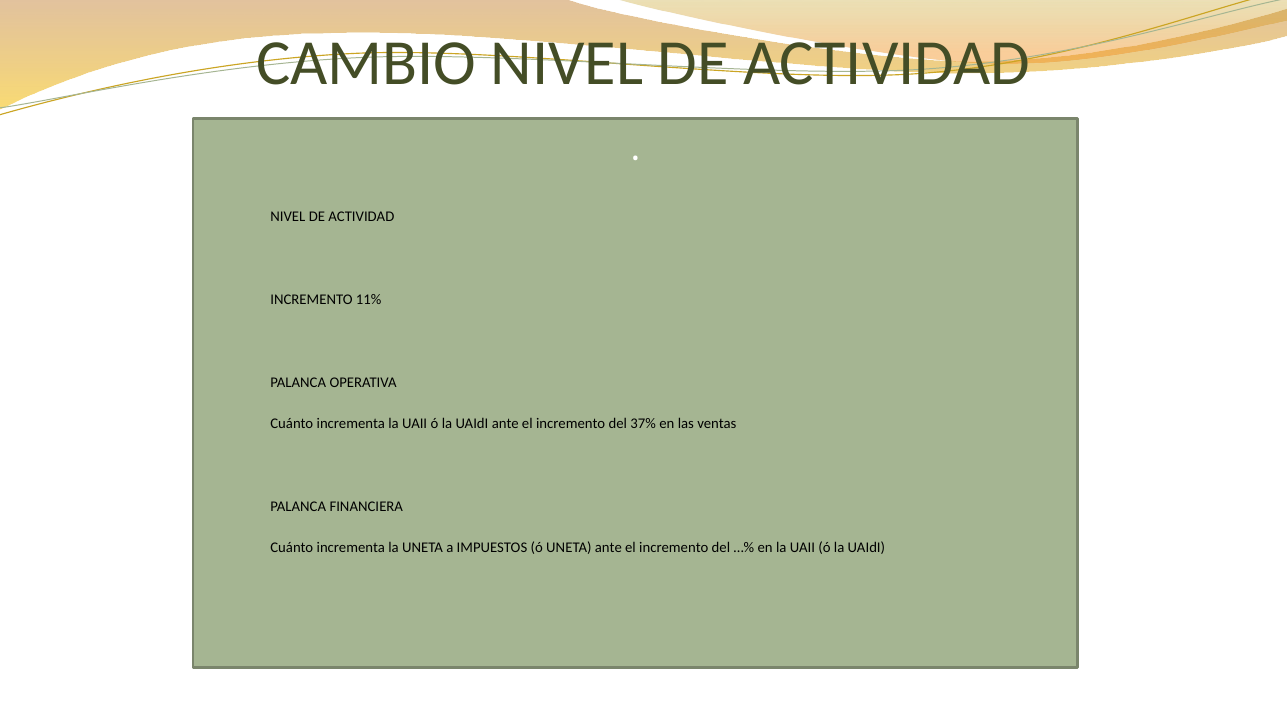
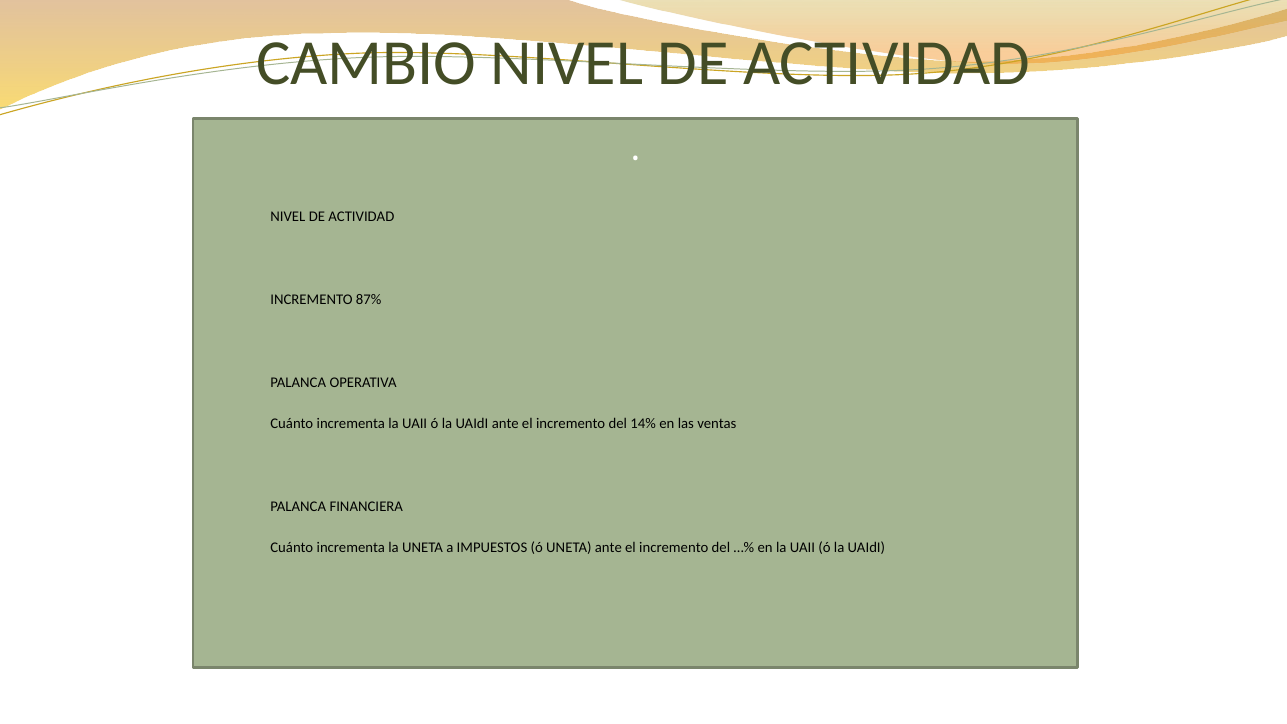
11%: 11% -> 87% (369, 300)
37%: 37% -> 14% (643, 424)
